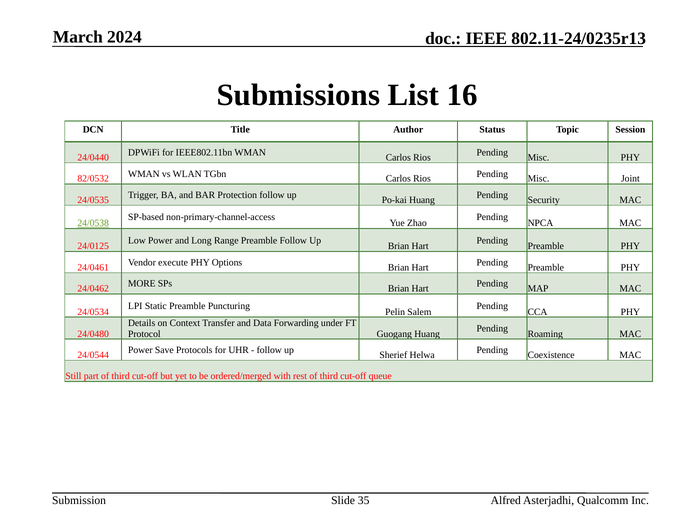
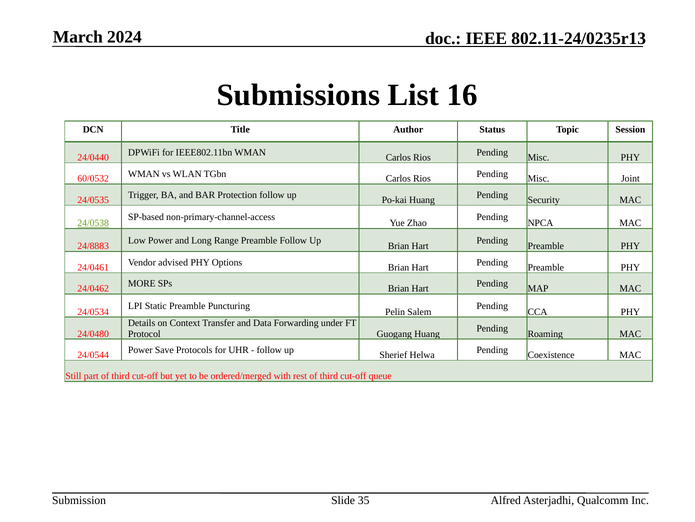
82/0532: 82/0532 -> 60/0532 (93, 178)
24/0125: 24/0125 -> 24/8883 (93, 246)
execute: execute -> advised (173, 262)
